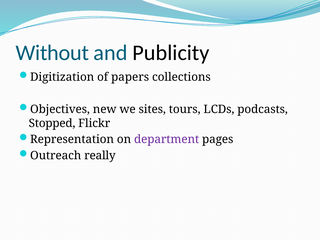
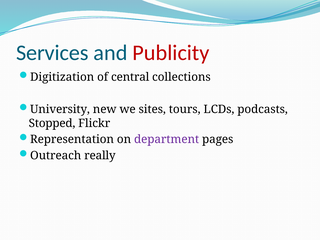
Without: Without -> Services (52, 53)
Publicity colour: black -> red (171, 53)
papers: papers -> central (130, 77)
Objectives: Objectives -> University (60, 109)
